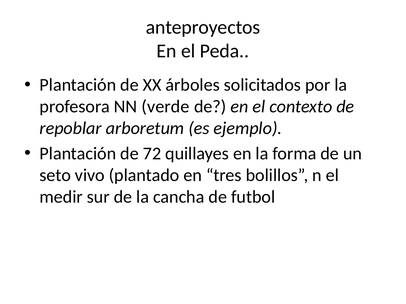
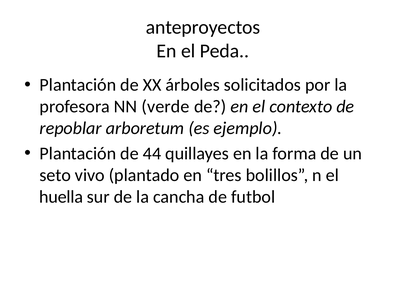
72: 72 -> 44 (152, 154)
medir: medir -> huella (61, 197)
